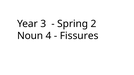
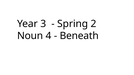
Fissures: Fissures -> Beneath (79, 36)
